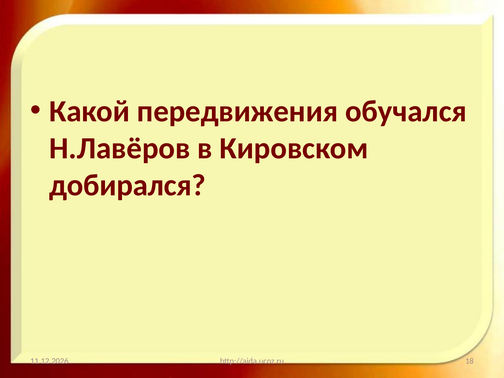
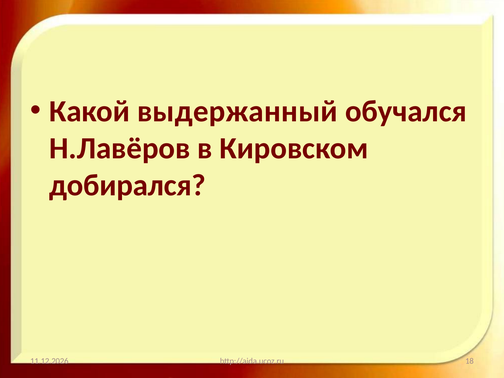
передвижения: передвижения -> выдержанный (237, 111)
